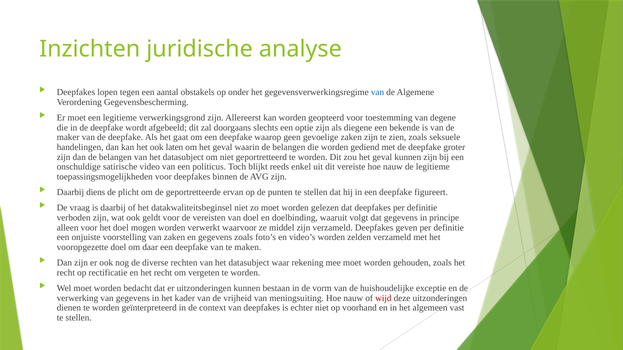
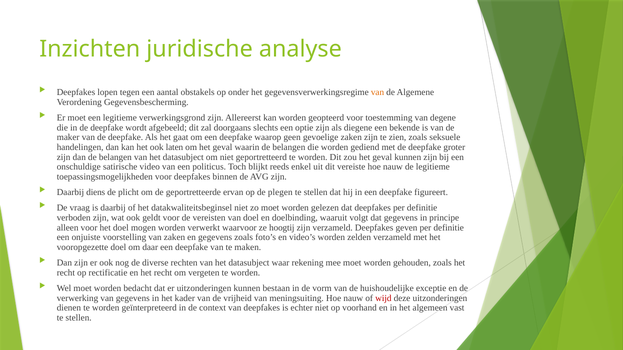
van colour: blue -> orange (378, 92)
punten: punten -> plegen (280, 193)
middel: middel -> hoogtij (282, 228)
